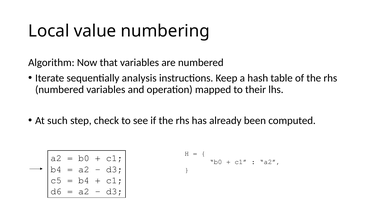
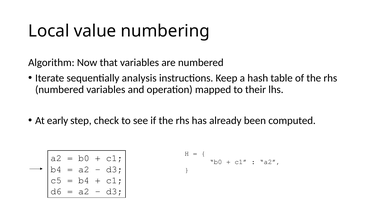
such: such -> early (58, 121)
